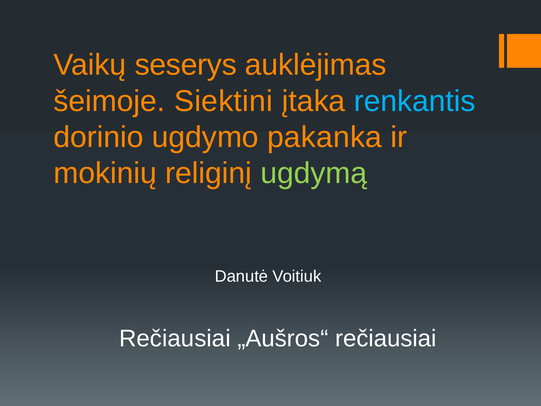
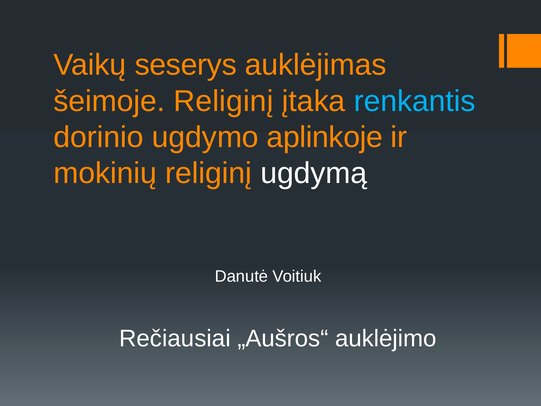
šeimoje Siektini: Siektini -> Religinį (224, 101)
pakanka: pakanka -> aplinkoje (325, 137)
ugdymą colour: light green -> white (314, 173)
„Aušros“ rečiausiai: rečiausiai -> auklėjimo (386, 338)
